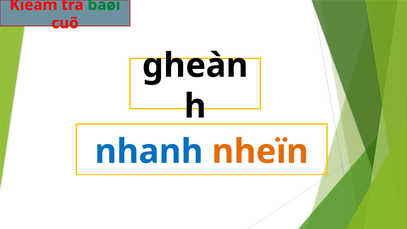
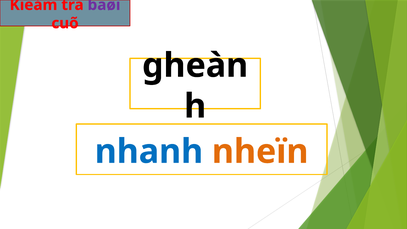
baøi colour: green -> purple (104, 5)
